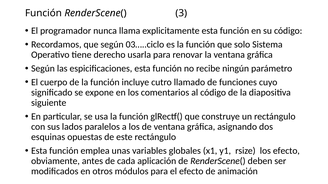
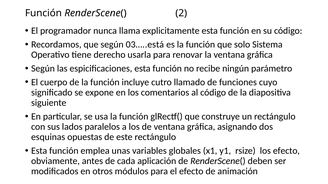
3: 3 -> 2 (181, 13)
03…..ciclo: 03…..ciclo -> 03…..está (145, 45)
